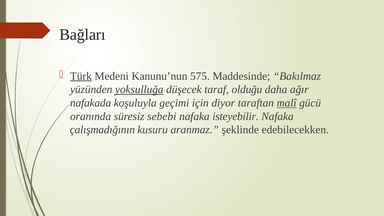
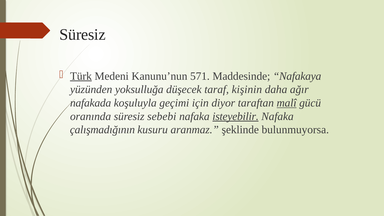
Bağları: Bağları -> Süresiz (83, 35)
575: 575 -> 571 (200, 76)
Bakılmaz: Bakılmaz -> Nafakaya (297, 76)
yoksulluğa underline: present -> none (139, 90)
olduğu: olduğu -> kişinin (247, 90)
isteyebilir underline: none -> present (236, 116)
edebilecekken: edebilecekken -> bulunmuyorsa (295, 130)
